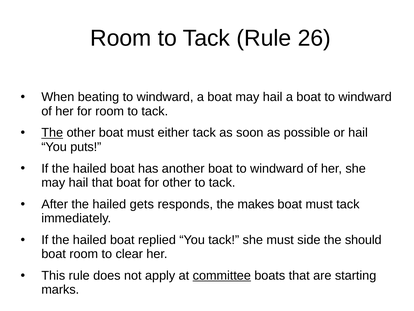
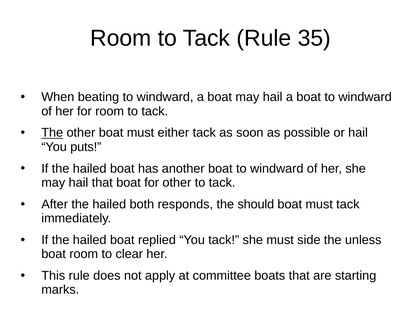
26: 26 -> 35 (314, 38)
gets: gets -> both (142, 204)
makes: makes -> should (256, 204)
should: should -> unless (363, 240)
committee underline: present -> none (222, 275)
